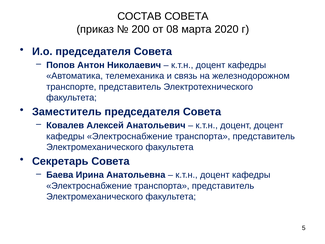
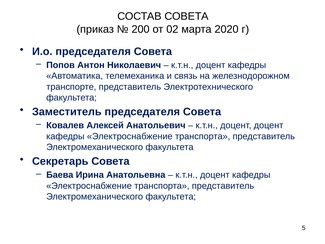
08: 08 -> 02 (172, 29)
